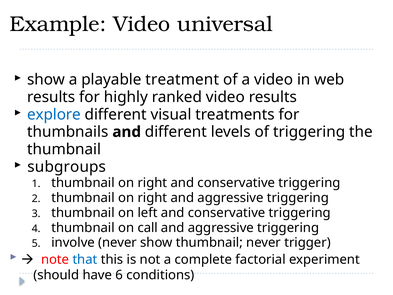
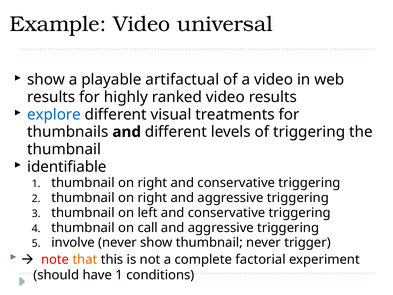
treatment: treatment -> artifactual (182, 80)
subgroups: subgroups -> identifiable (67, 167)
that colour: blue -> orange (85, 259)
have 6: 6 -> 1 (119, 275)
